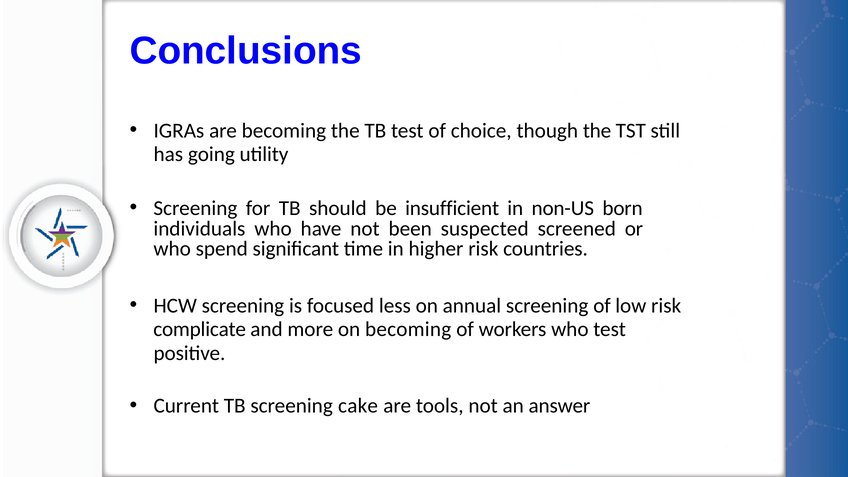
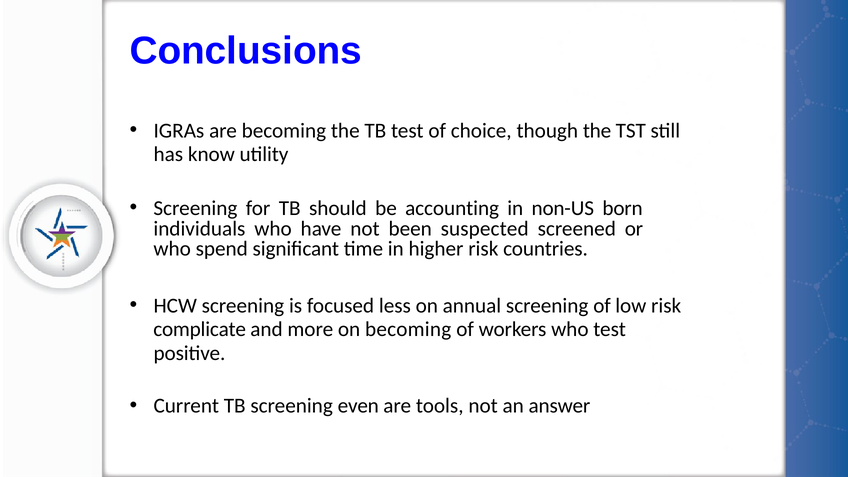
going: going -> know (211, 154)
insufficient: insufficient -> accounting (452, 208)
cake: cake -> even (358, 406)
